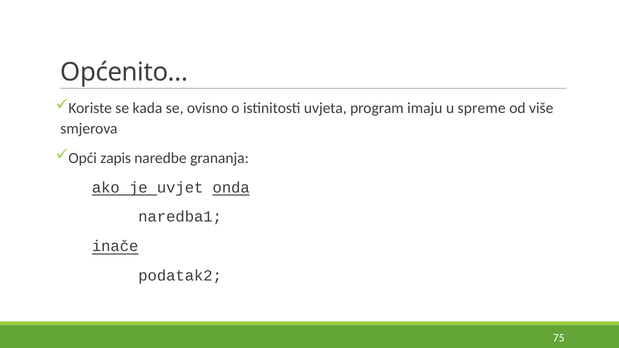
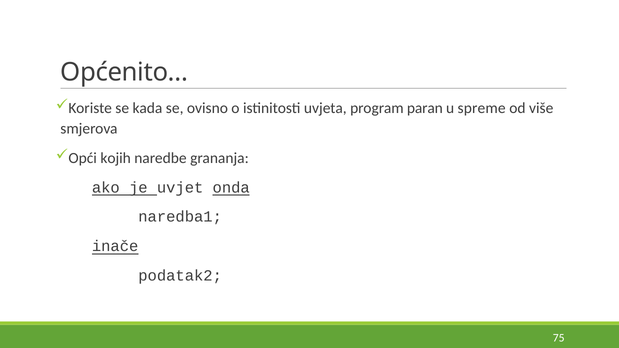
imaju: imaju -> paran (425, 108)
zapis: zapis -> kojih (116, 158)
